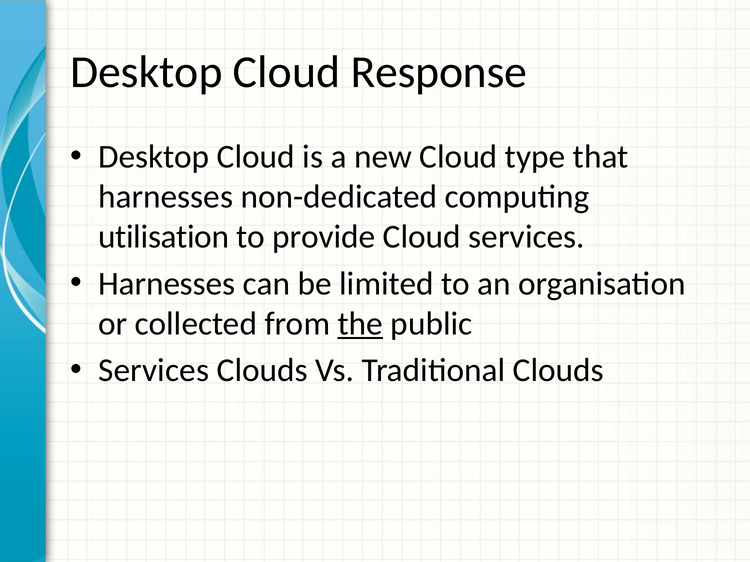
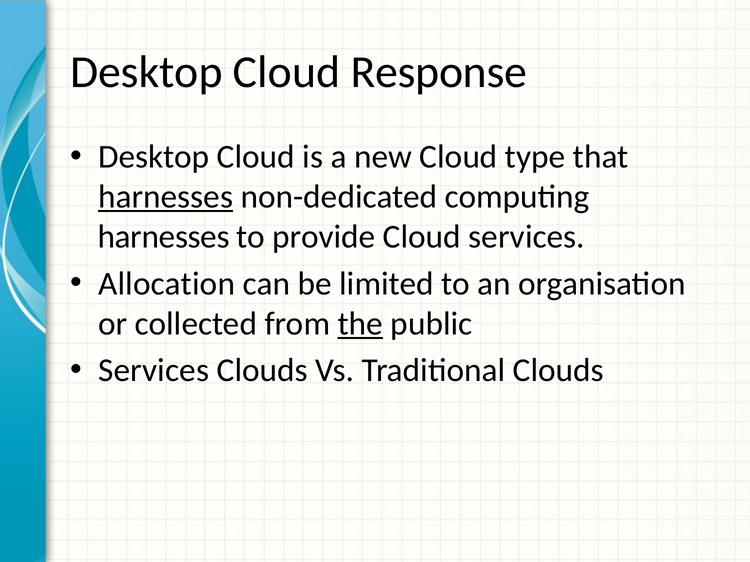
harnesses underline: none -> present (166, 197)
utilisation: utilisation -> harnesses (164, 237)
Harnesses: Harnesses -> Allocation (167, 284)
